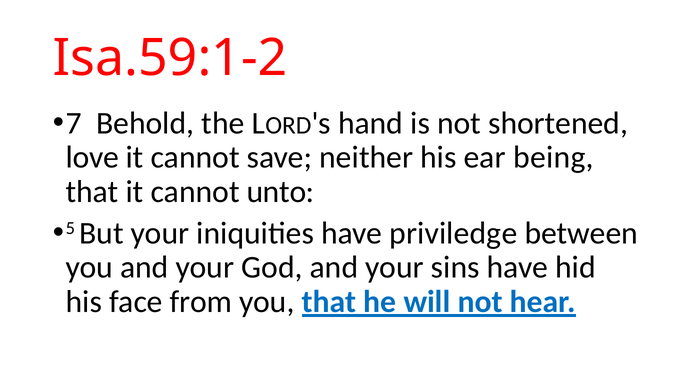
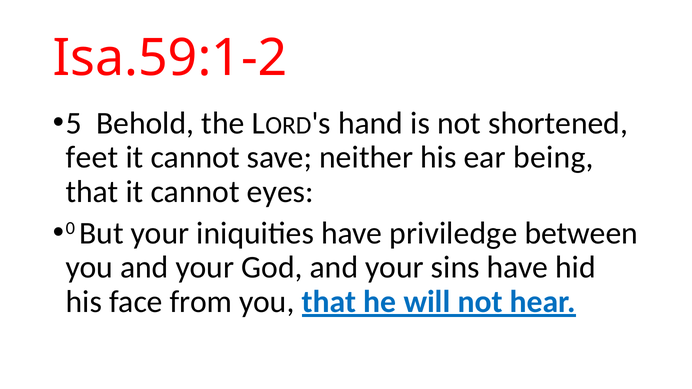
7: 7 -> 5 (74, 123)
love: love -> feet (92, 157)
unto: unto -> eyes (280, 192)
5: 5 -> 0 (70, 228)
